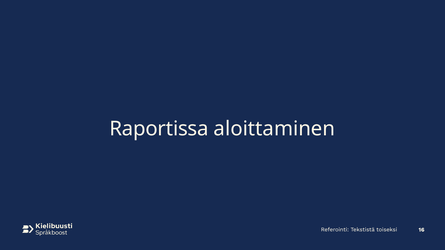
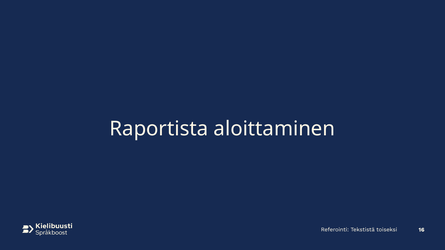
Raportissa: Raportissa -> Raportista (159, 129)
